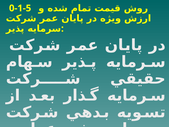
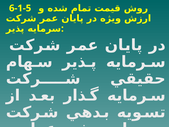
0-1-5: 0-1-5 -> 6-1-5 (20, 8)
